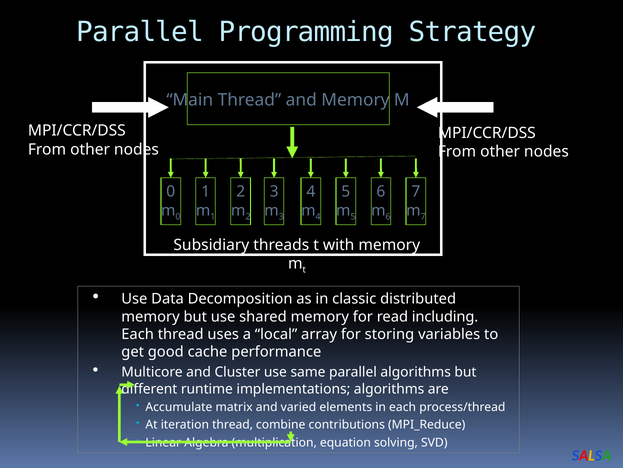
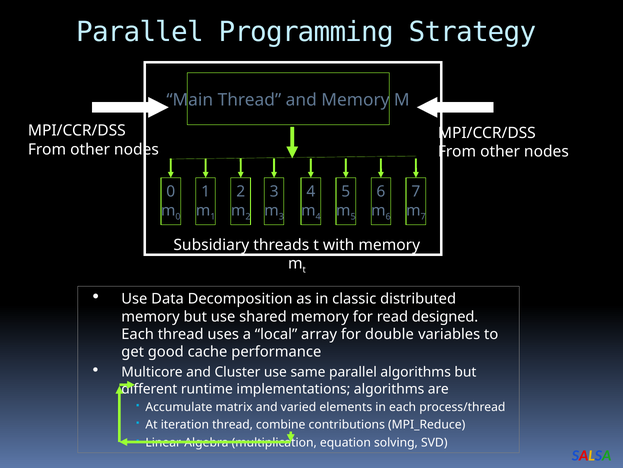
including: including -> designed (445, 316)
storing: storing -> double (389, 334)
